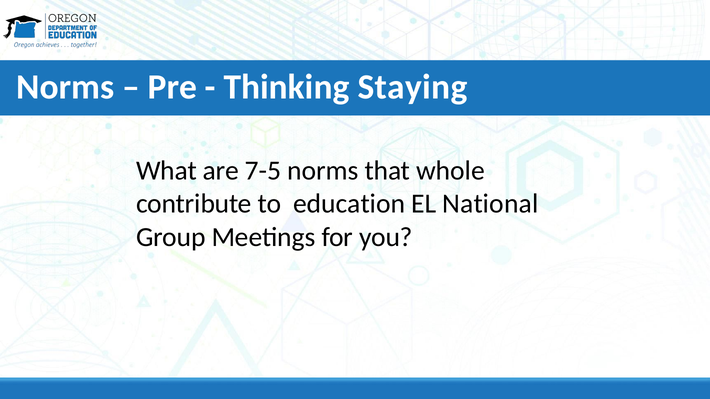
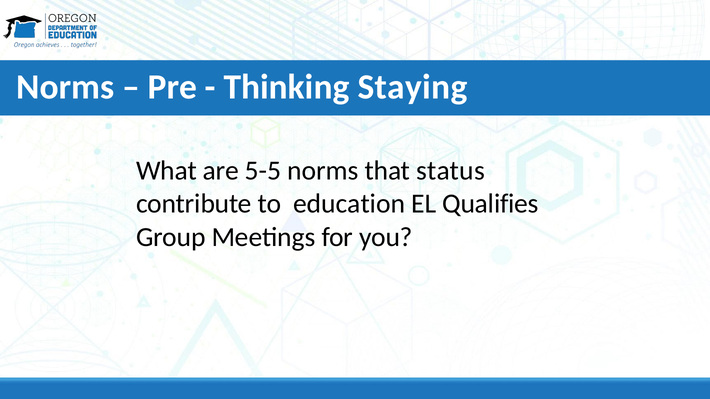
7-5: 7-5 -> 5-5 (263, 171)
whole: whole -> status (451, 171)
National: National -> Qualifies (491, 204)
